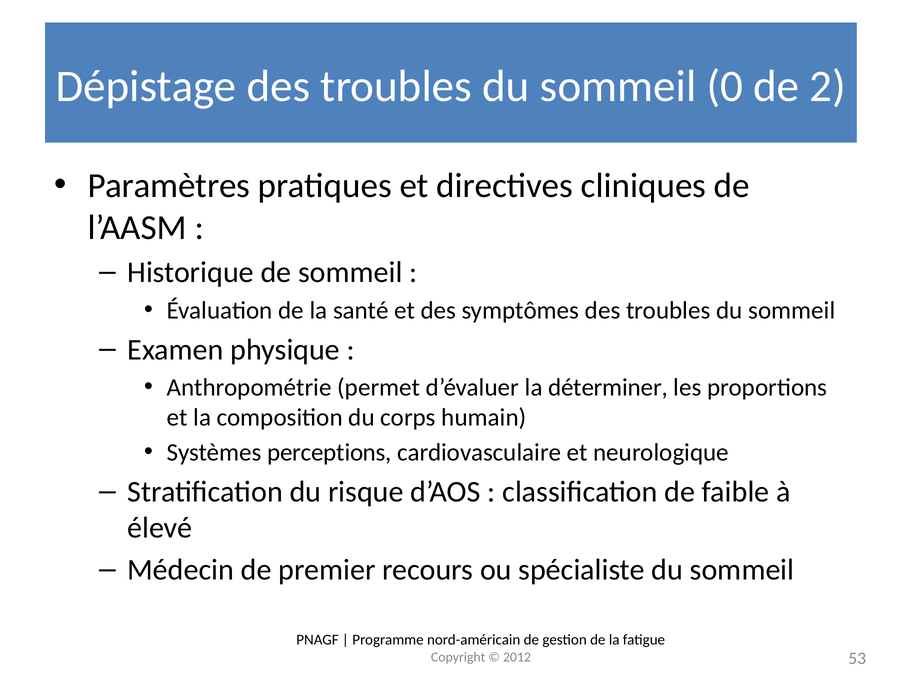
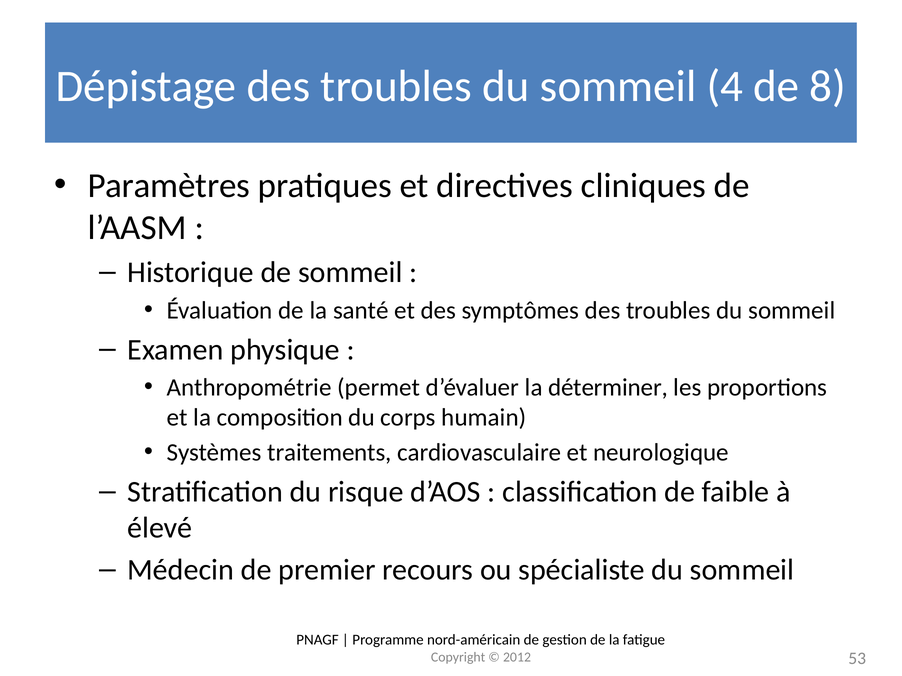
0: 0 -> 4 (725, 87)
2: 2 -> 8 (828, 87)
perceptions: perceptions -> traitements (329, 453)
